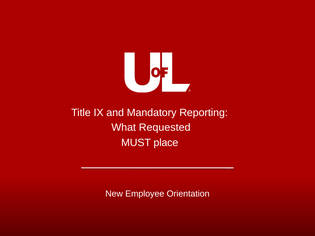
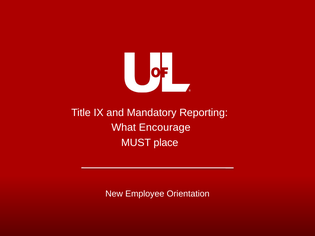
Requested: Requested -> Encourage (165, 127)
